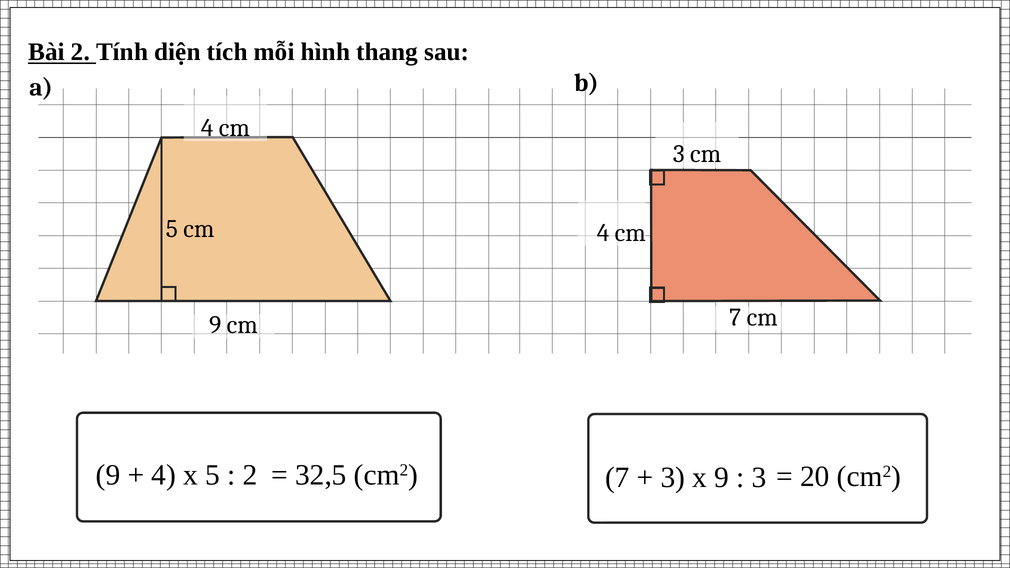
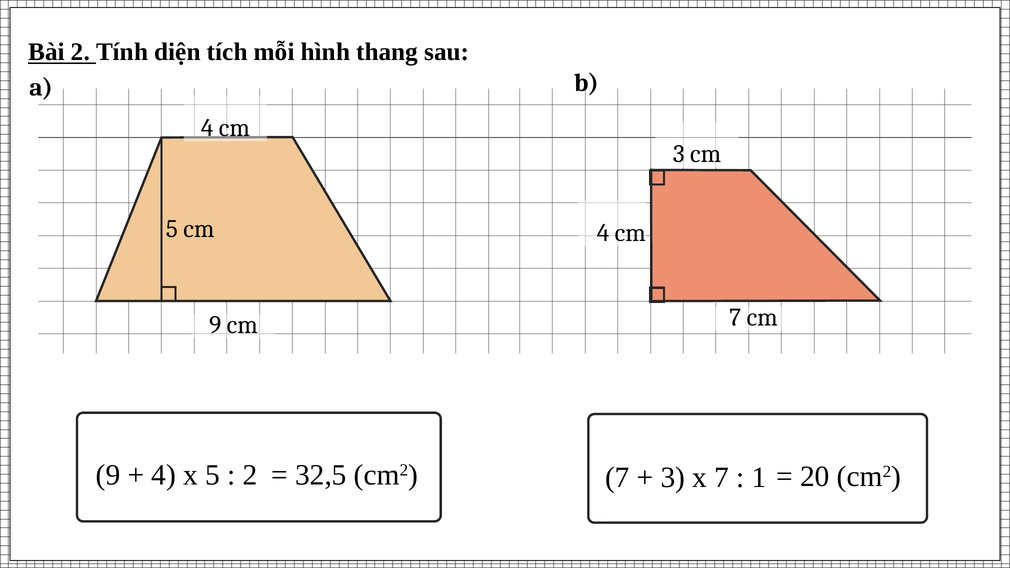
x 9: 9 -> 7 (722, 478)
3: 3 -> 1 (759, 478)
